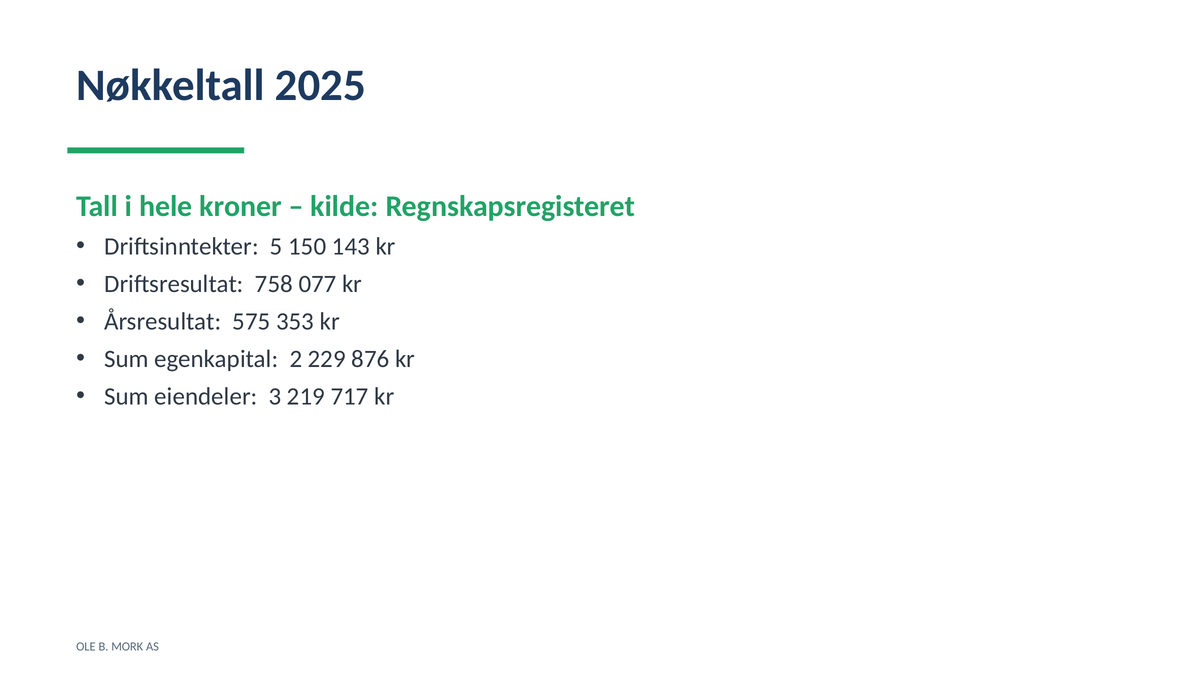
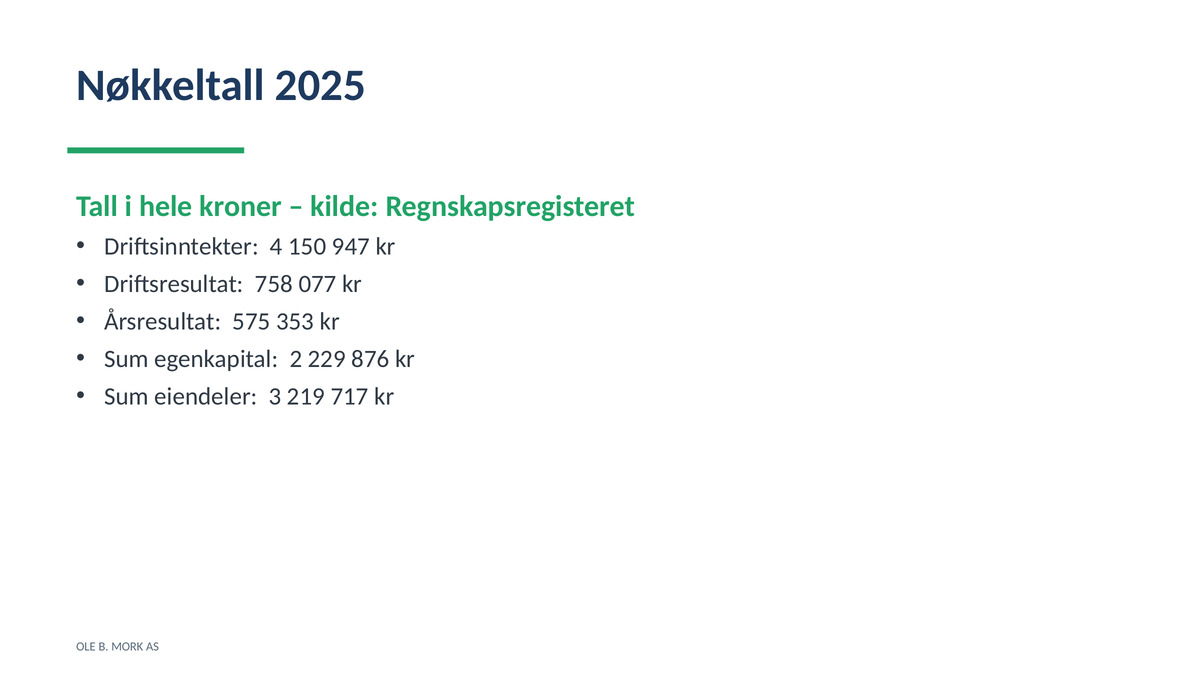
5: 5 -> 4 (276, 246)
143: 143 -> 947 (351, 246)
